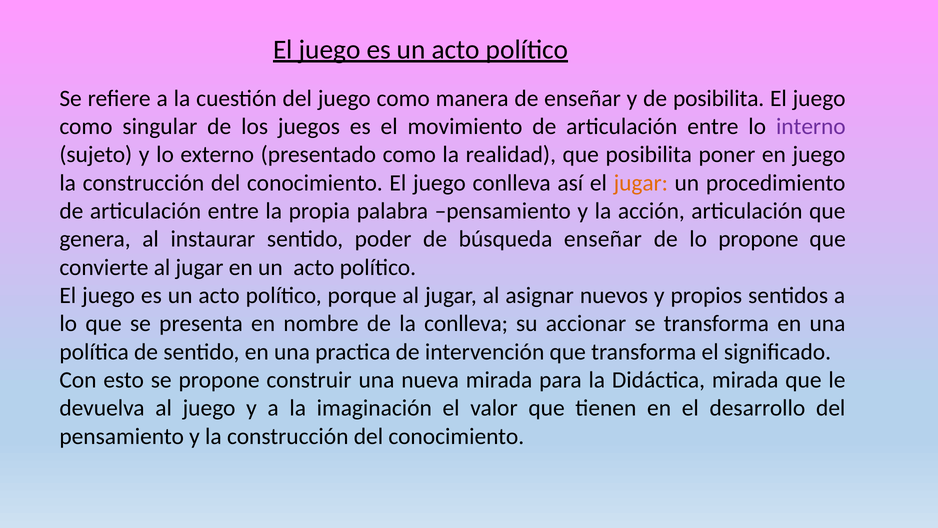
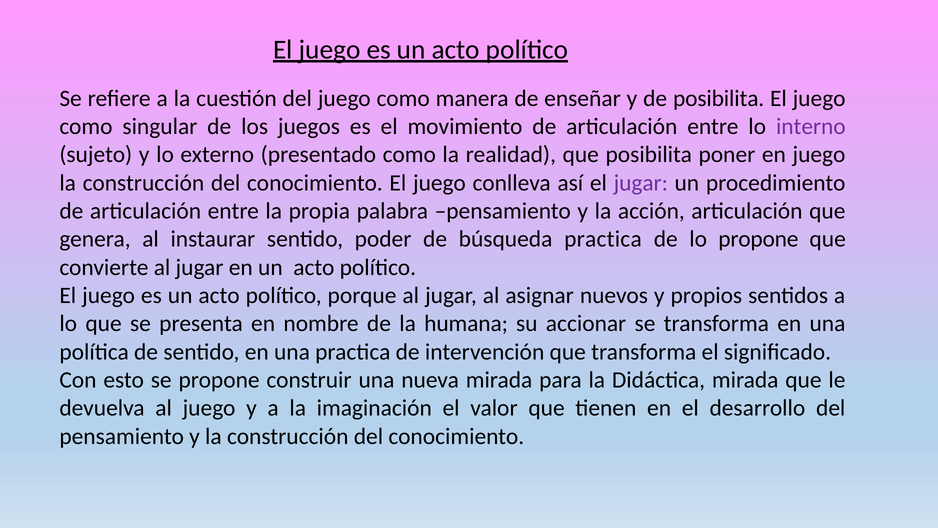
jugar colour: orange -> purple (641, 183)
búsqueda enseñar: enseñar -> practica (603, 239)
la conlleva: conlleva -> humana (466, 323)
